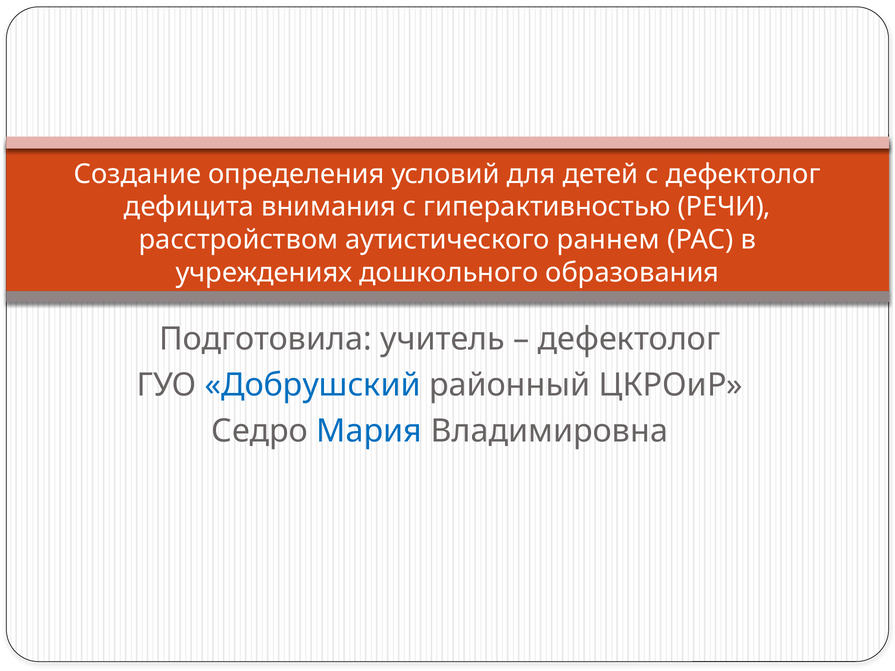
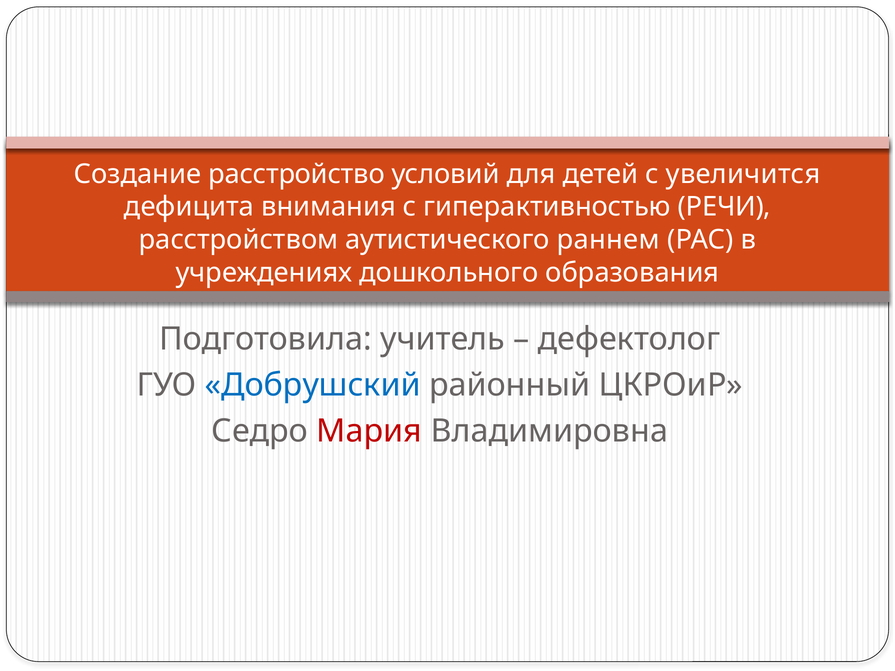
определения: определения -> расстройство (297, 174)
с дефектолог: дефектолог -> увеличится (743, 174)
Мария colour: blue -> red (369, 431)
